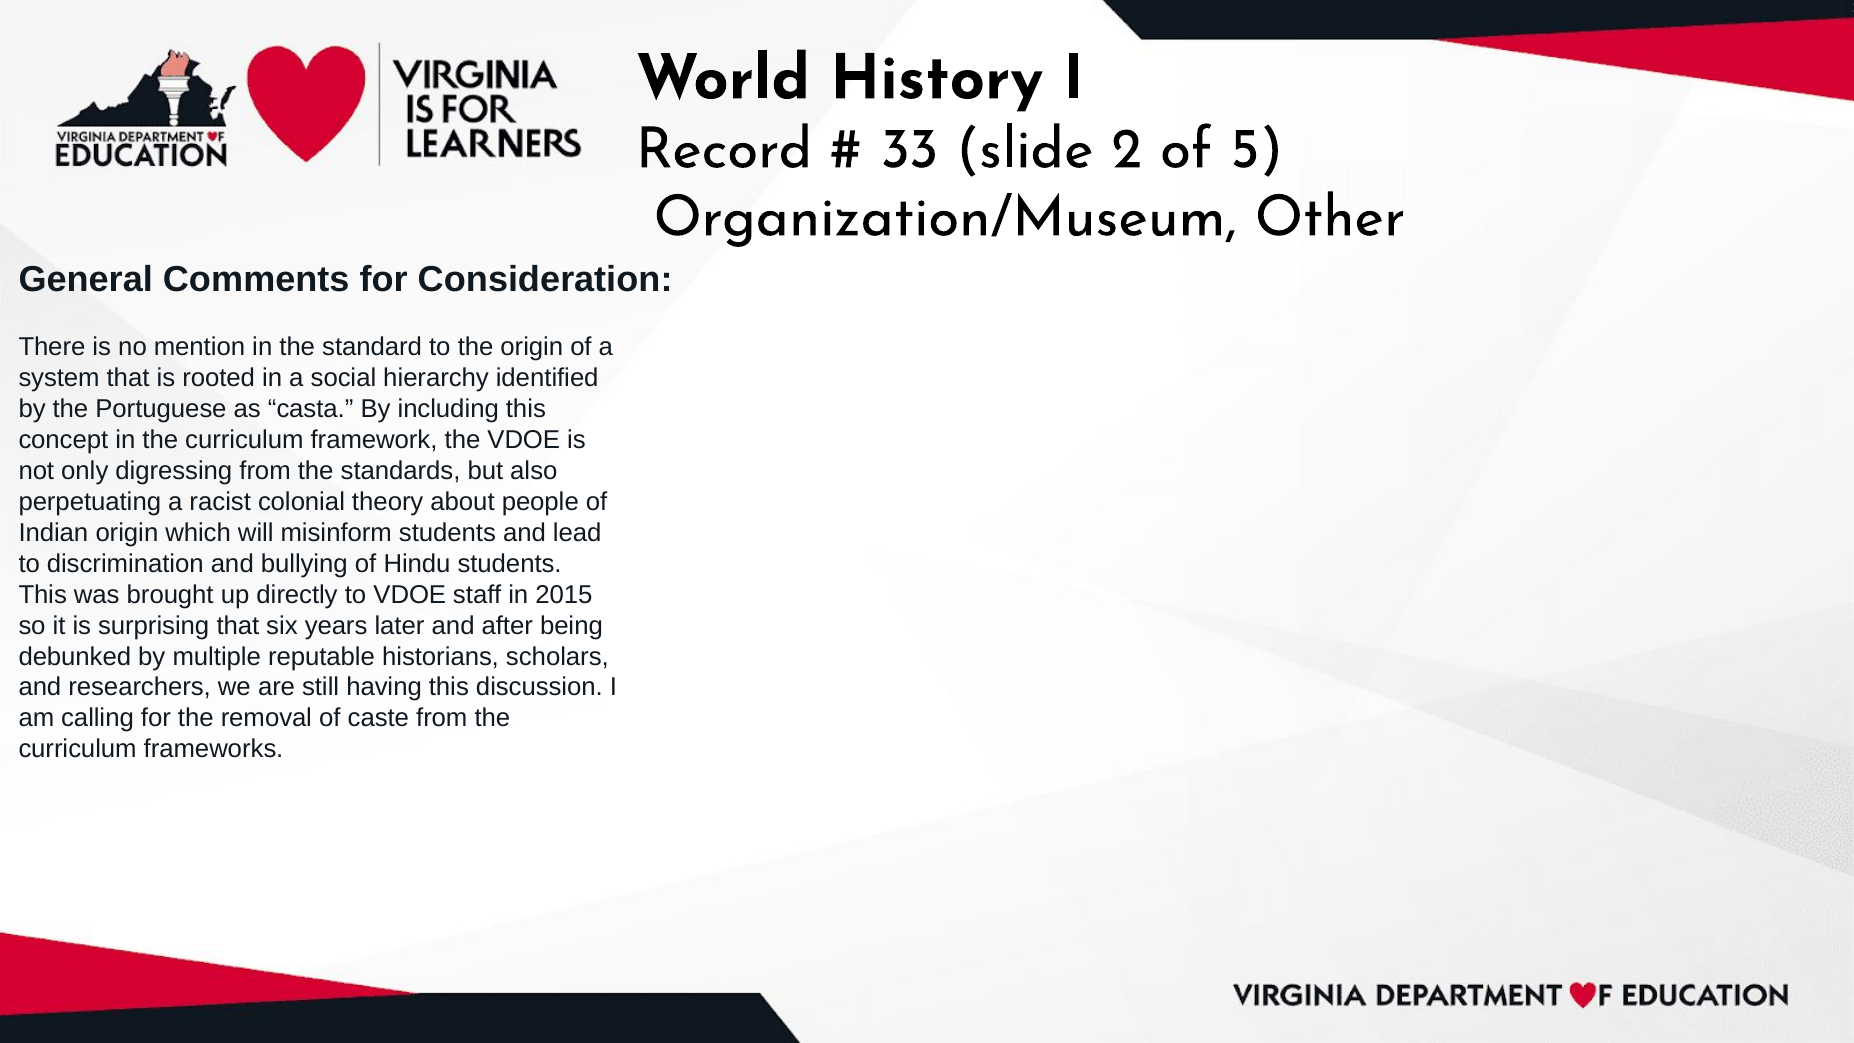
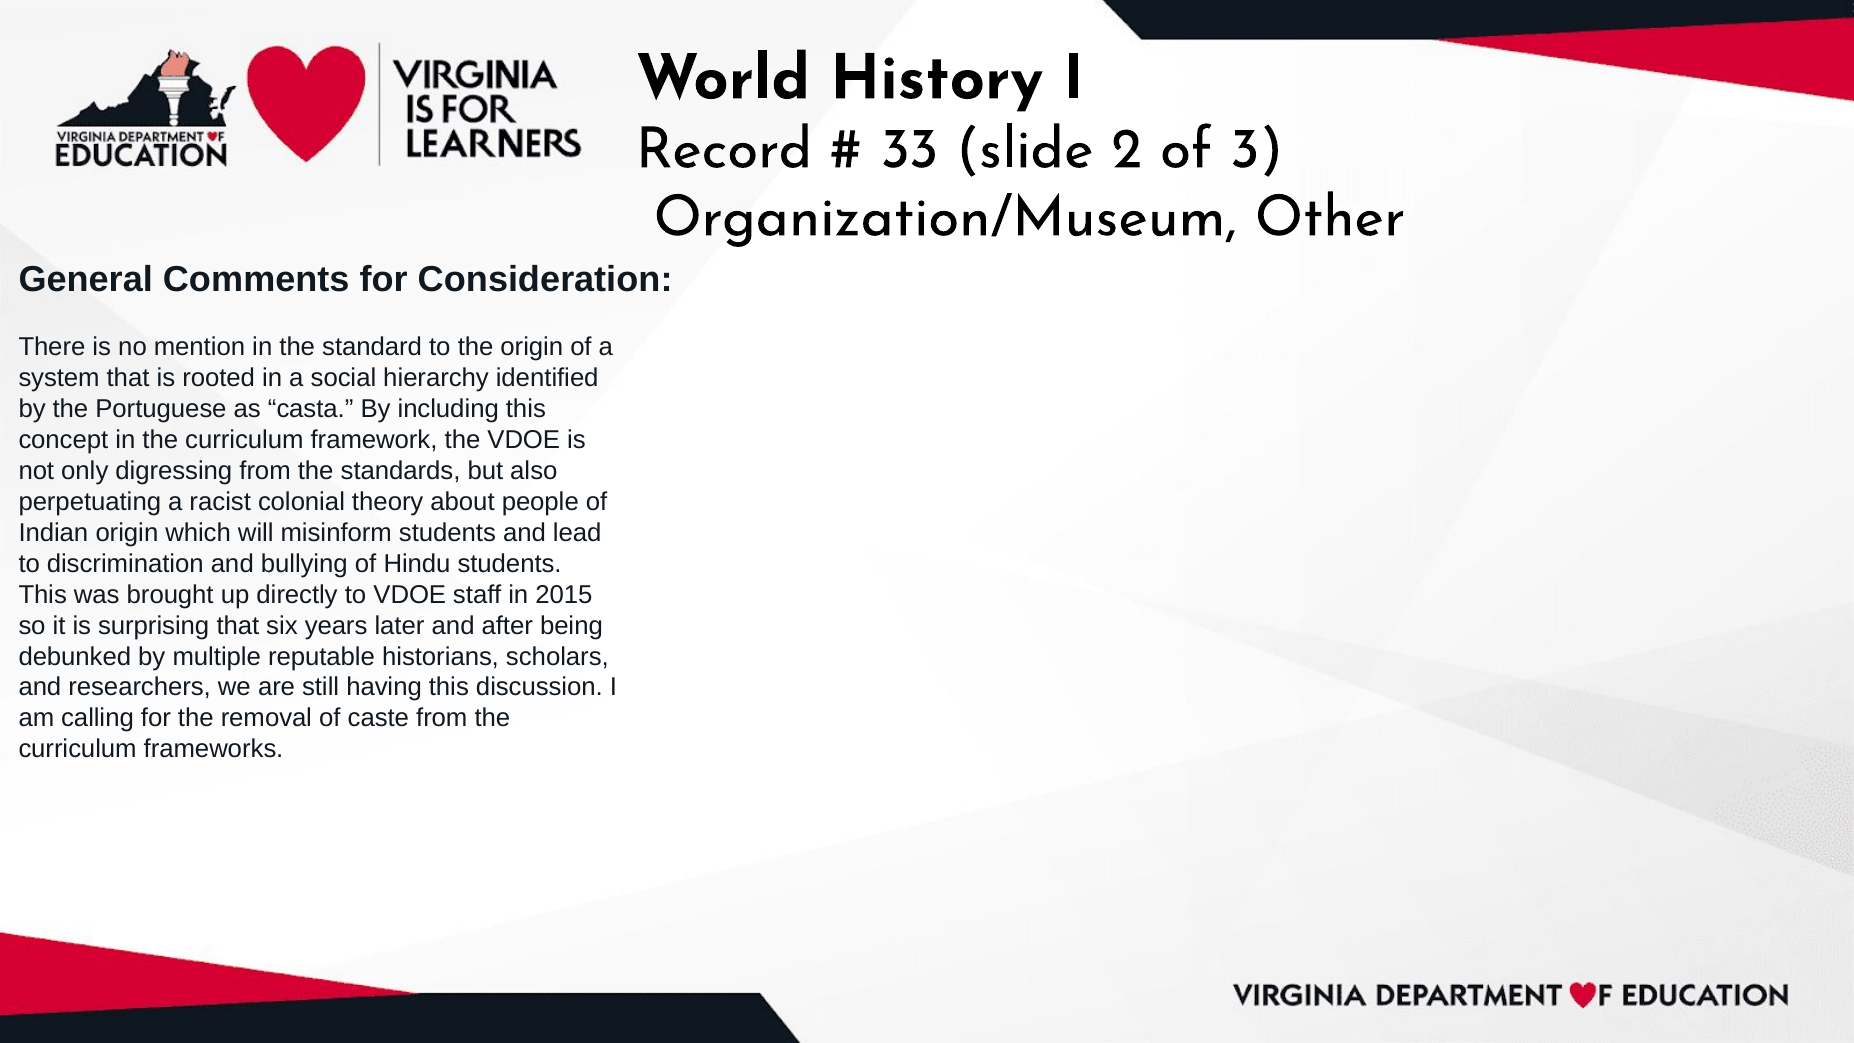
5: 5 -> 3 (1257, 149)
